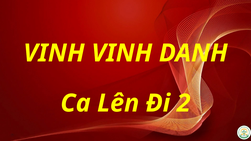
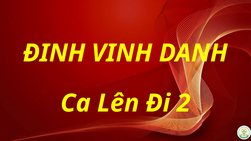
VINH: VINH -> ĐINH (54, 53)
